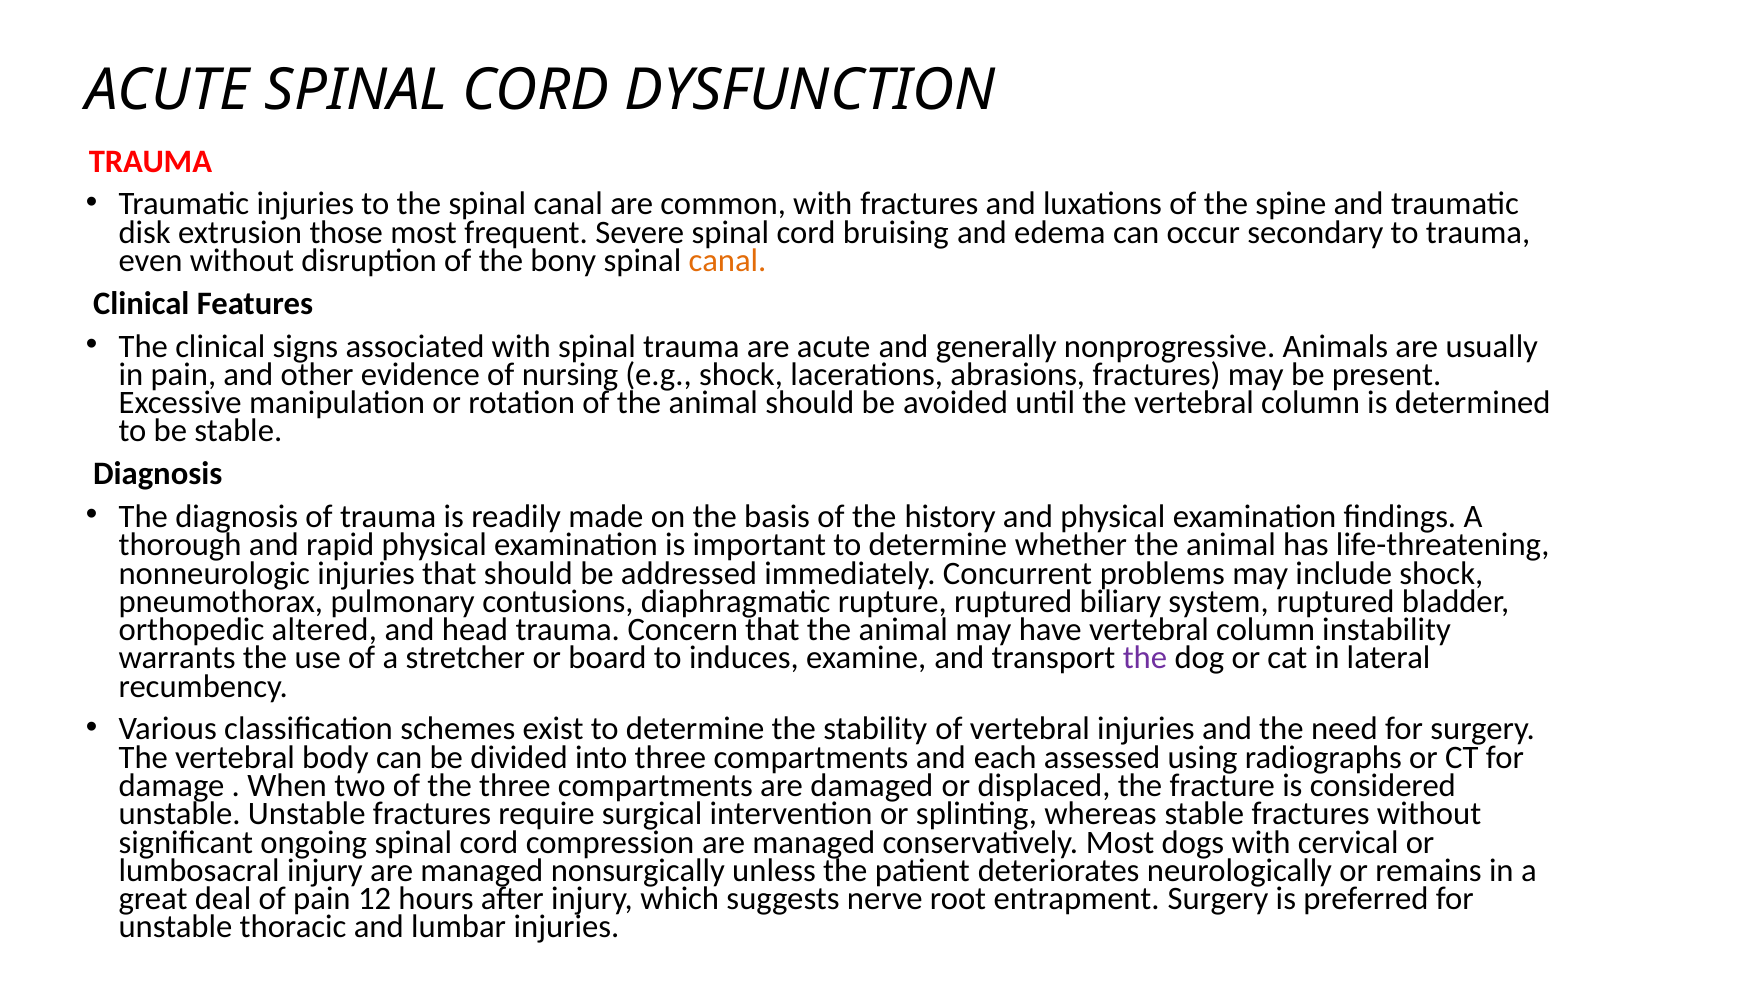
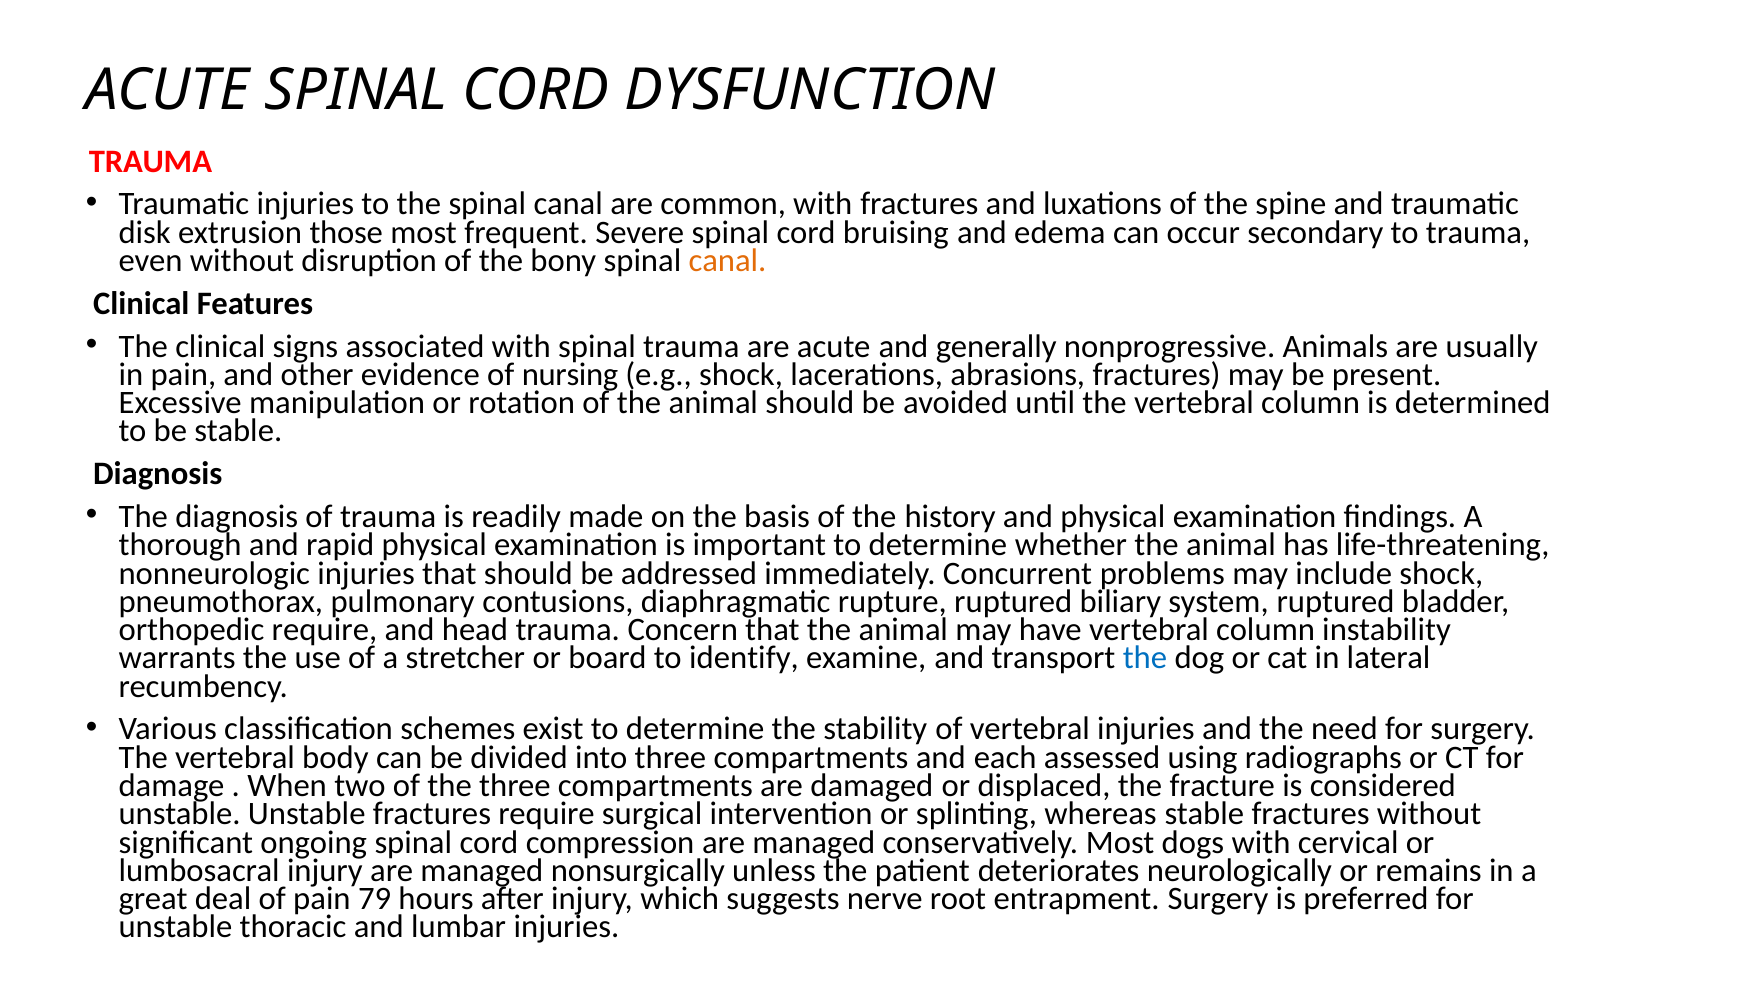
orthopedic altered: altered -> require (324, 629)
induces: induces -> identify (744, 658)
the colour: purple -> blue (1145, 658)
12: 12 -> 79 (375, 898)
